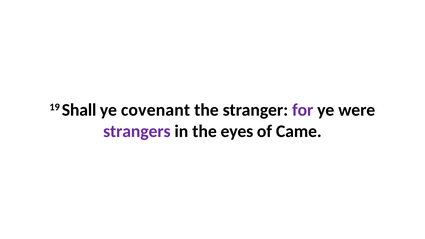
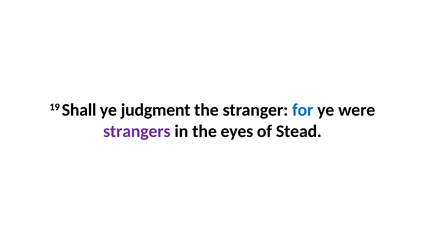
covenant: covenant -> judgment (156, 110)
for colour: purple -> blue (303, 110)
Came: Came -> Stead (299, 131)
